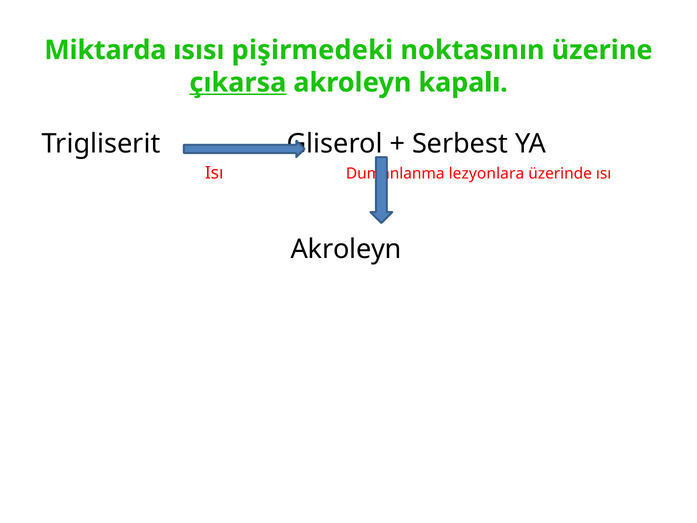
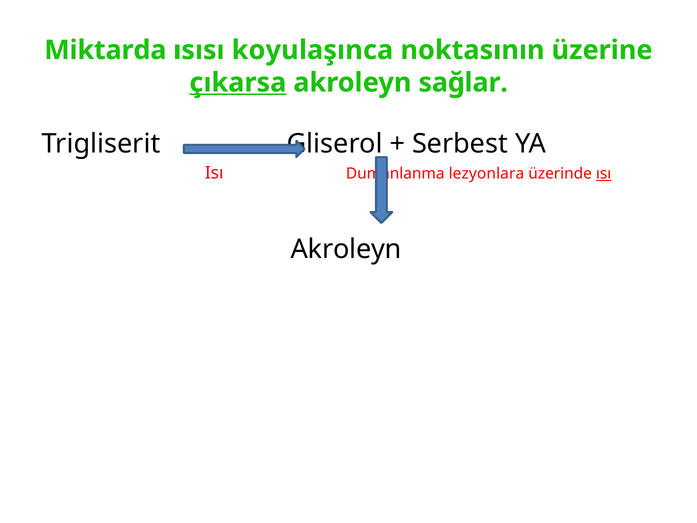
pişirmedeki: pişirmedeki -> koyulaşınca (312, 50)
kapalı: kapalı -> sağlar (463, 83)
ısı underline: none -> present (604, 174)
